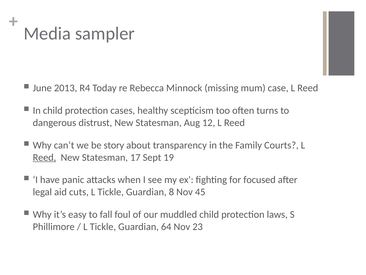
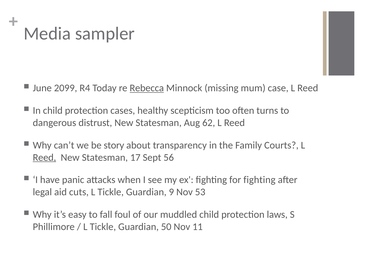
2013: 2013 -> 2099 (66, 88)
Rebecca underline: none -> present (147, 88)
12: 12 -> 62 (209, 123)
19: 19 -> 56 (169, 157)
for focused: focused -> fighting (259, 179)
8: 8 -> 9 (171, 192)
45: 45 -> 53 (200, 192)
64: 64 -> 50 (166, 226)
23: 23 -> 11 (198, 226)
